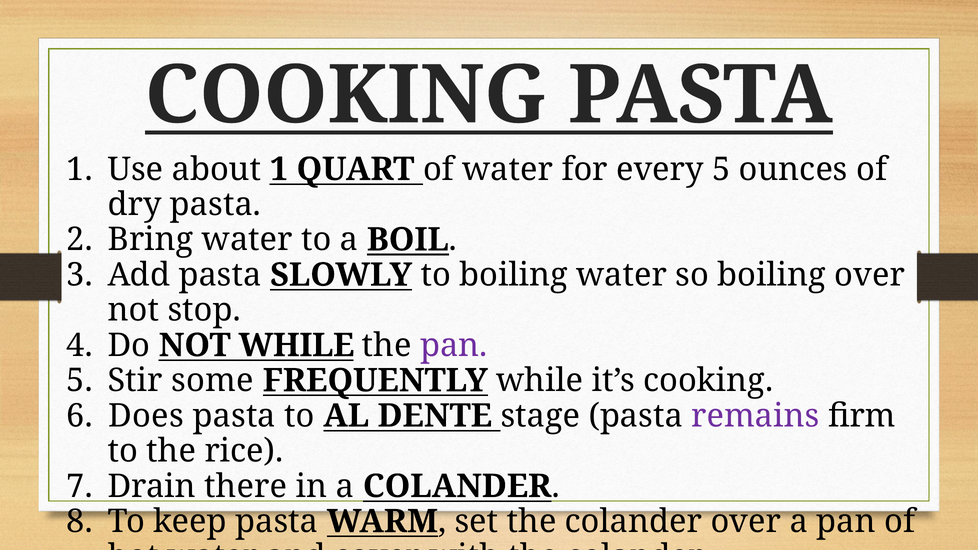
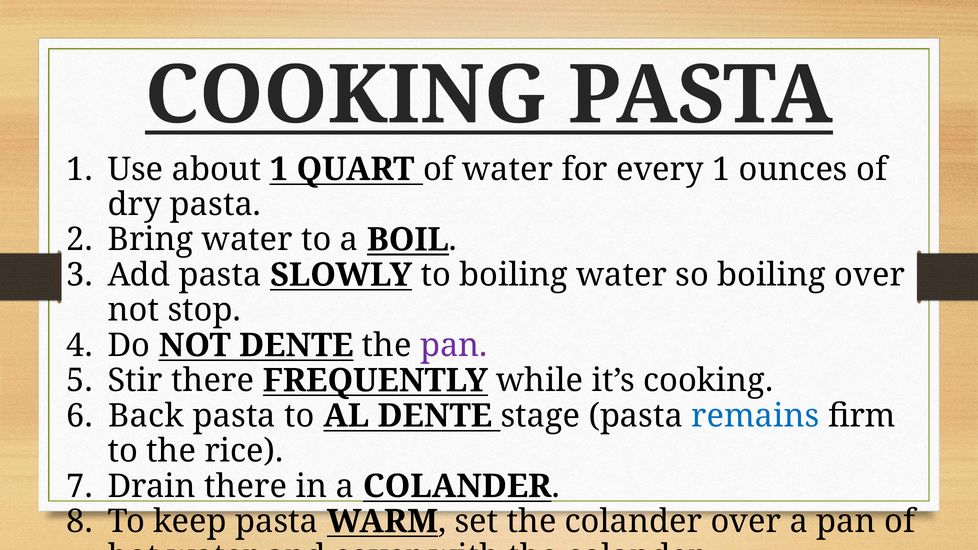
every 5: 5 -> 1 (721, 169)
NOT WHILE: WHILE -> DENTE (296, 345)
Stir some: some -> there (213, 381)
Does: Does -> Back (146, 416)
remains colour: purple -> blue (755, 416)
